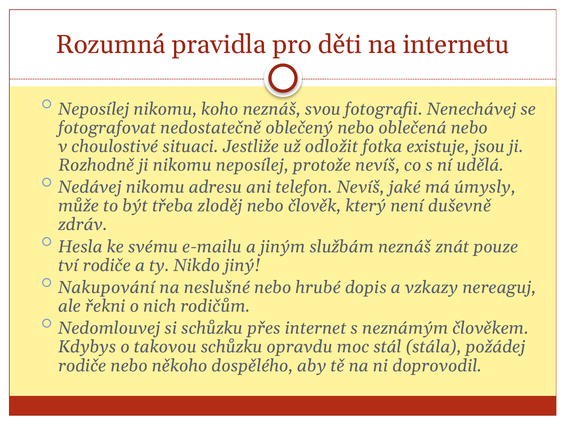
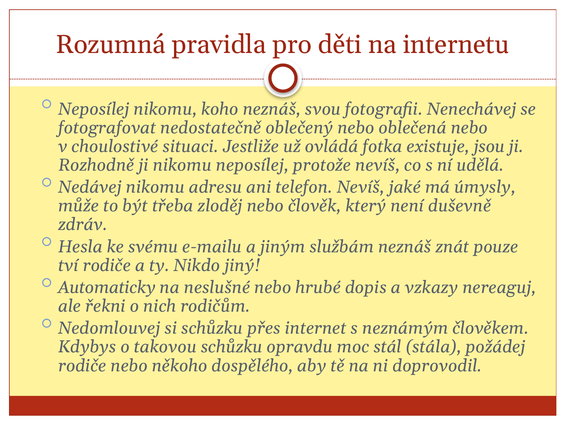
odložit: odložit -> ovládá (332, 146)
Nakupování: Nakupování -> Automaticky (107, 287)
